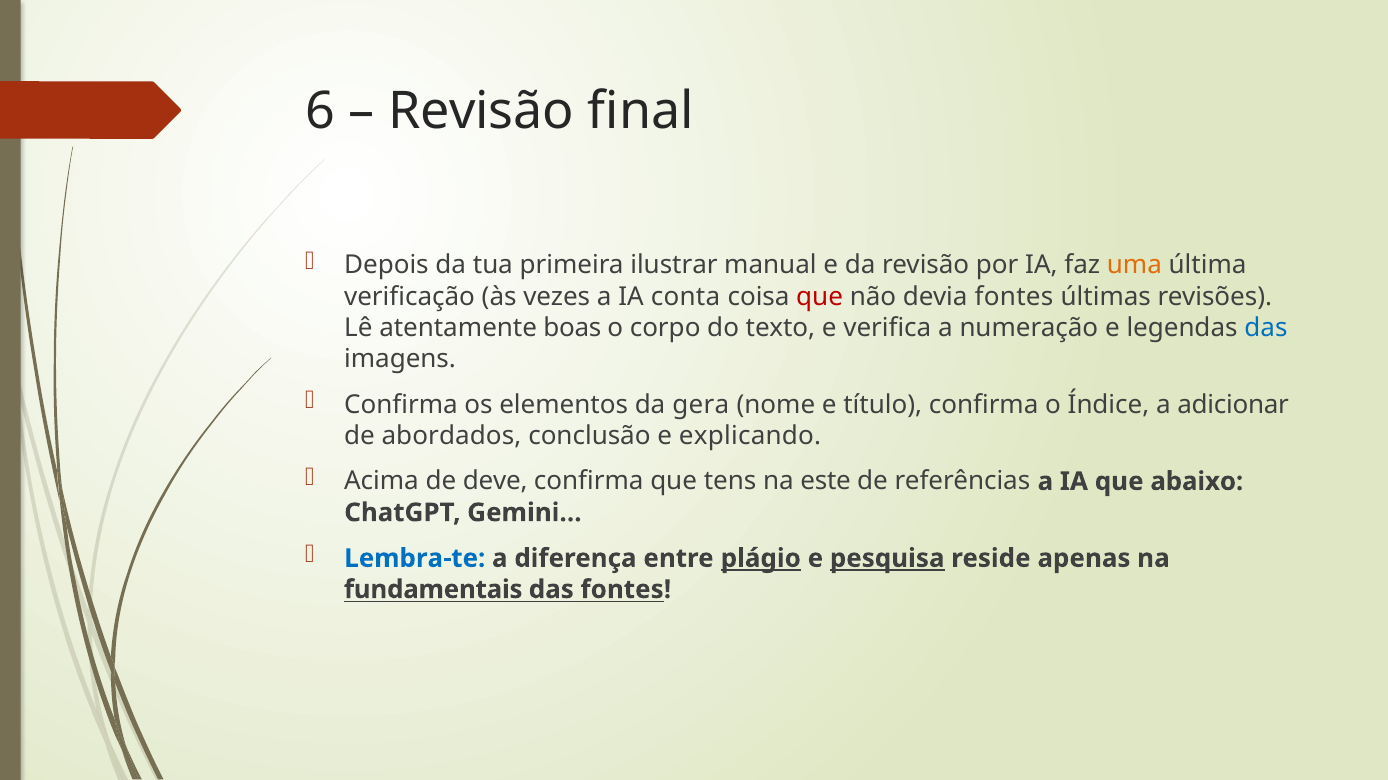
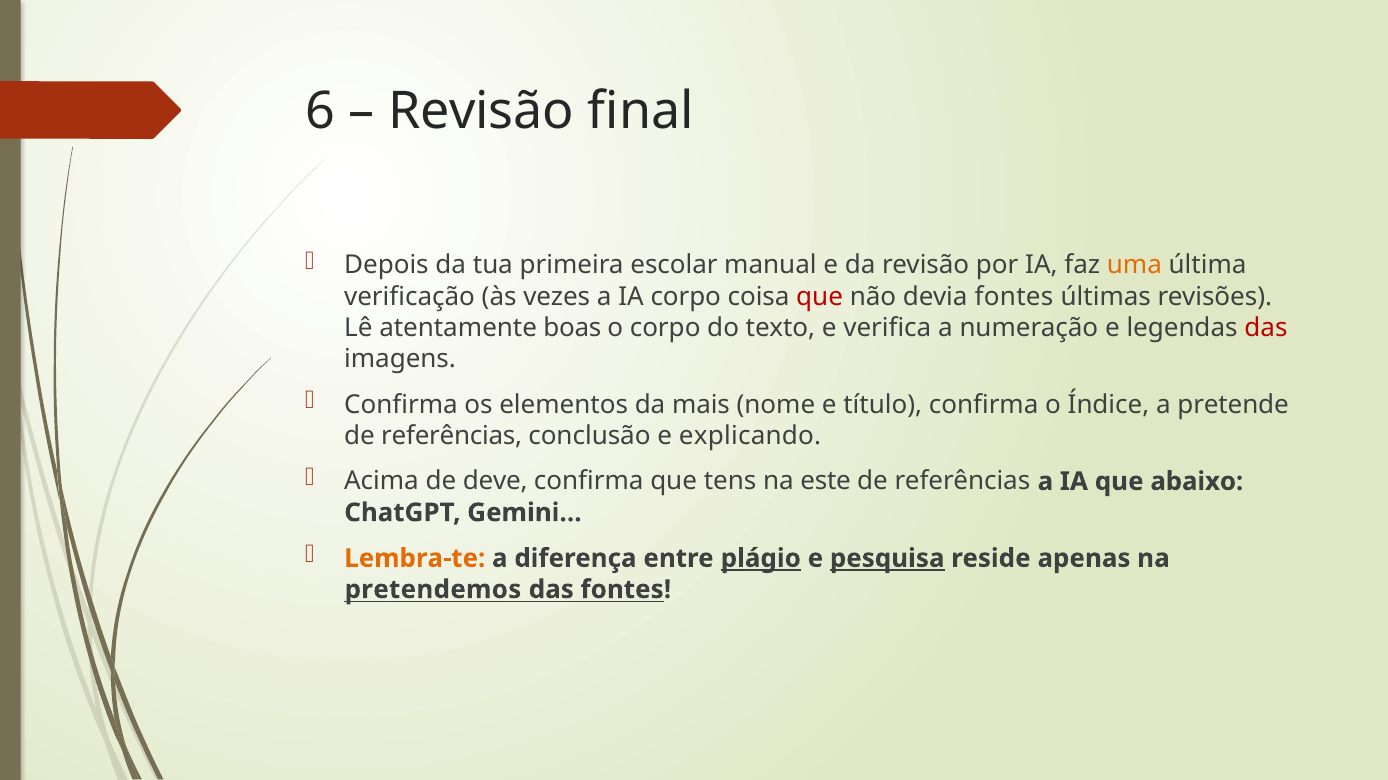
ilustrar: ilustrar -> escolar (674, 266)
IA conta: conta -> corpo (686, 297)
das colour: blue -> red (1266, 328)
gera: gera -> mais (701, 405)
adicionar: adicionar -> pretende (1233, 405)
abordados: abordados -> referências (452, 436)
Lembra-te colour: blue -> orange (415, 559)
fundamentais: fundamentais -> pretendemos (433, 590)
